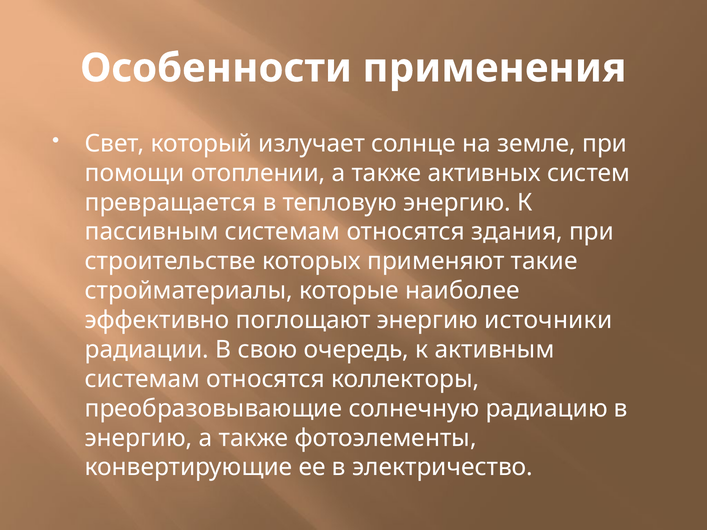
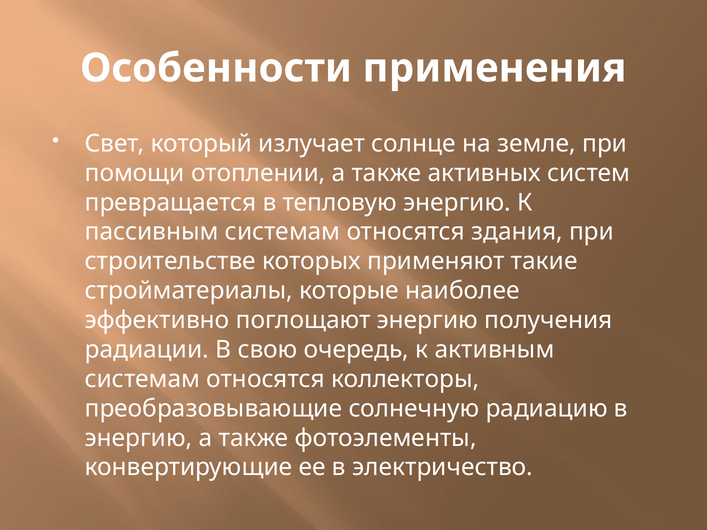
источники: источники -> получения (548, 320)
